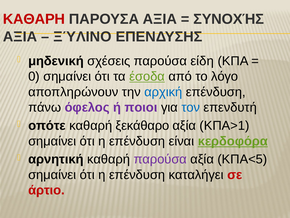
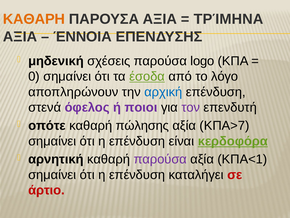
ΚΑΘΑΡΗ colour: red -> orange (34, 19)
ΣΥΝΟΧΉΣ: ΣΥΝΟΧΉΣ -> ΤΡΊΜΗΝΑ (229, 19)
ΞΎΛΙΝΟ: ΞΎΛΙΝΟ -> ΈΝΝΟΙΑ (82, 37)
είδη: είδη -> logo (202, 61)
πάνω: πάνω -> στενά (45, 107)
τον colour: blue -> purple (191, 107)
ξεκάθαρο: ξεκάθαρο -> πώλησης (142, 125)
ΚΠΑ>1: ΚΠΑ>1 -> ΚΠΑ>7 (224, 125)
ΚΠΑ<5: ΚΠΑ<5 -> ΚΠΑ<1 (242, 159)
